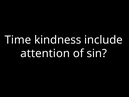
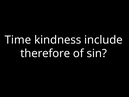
attention: attention -> therefore (45, 53)
